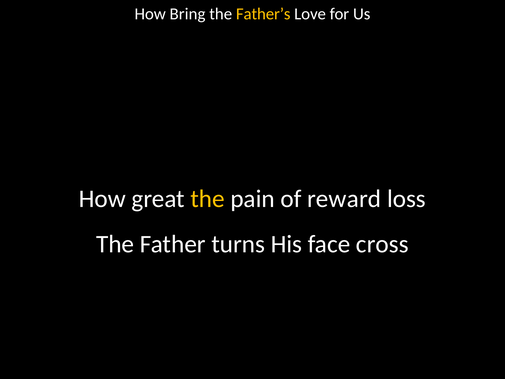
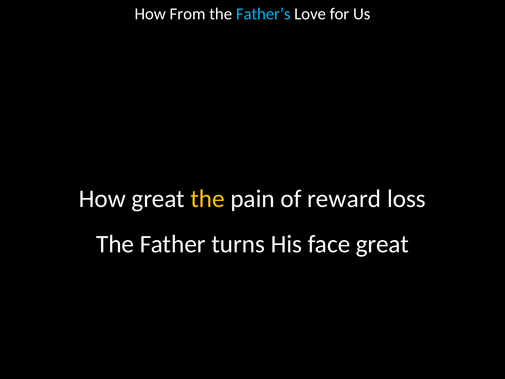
Bring: Bring -> From (188, 14)
Father’s colour: yellow -> light blue (263, 14)
face cross: cross -> great (382, 244)
